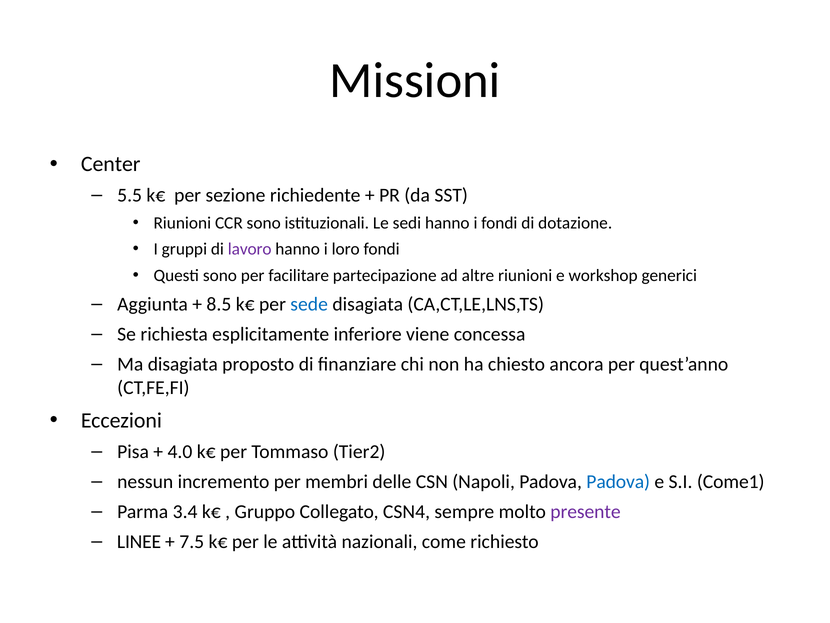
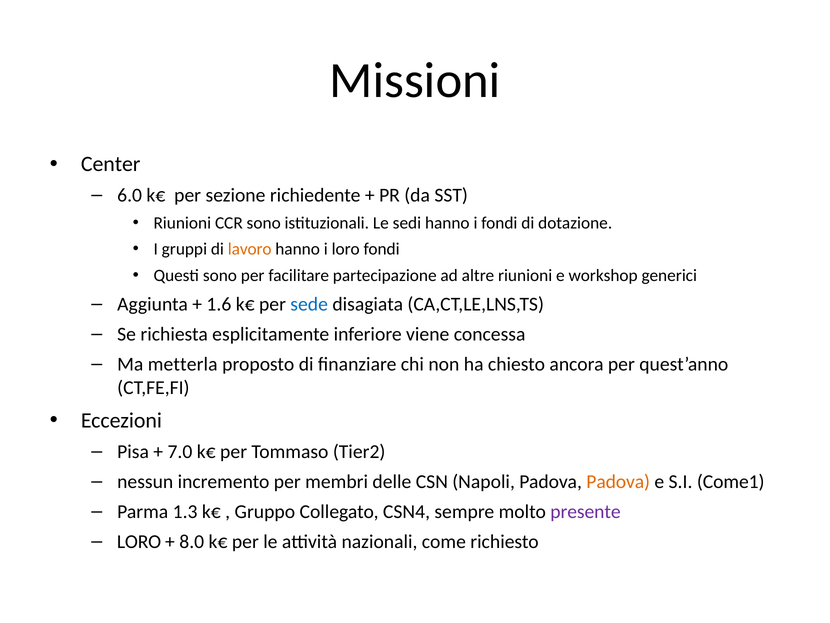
5.5: 5.5 -> 6.0 (130, 195)
lavoro colour: purple -> orange (250, 249)
8.5: 8.5 -> 1.6 (219, 304)
Ma disagiata: disagiata -> metterla (183, 364)
4.0: 4.0 -> 7.0 (180, 451)
Padova colour: blue -> orange (618, 481)
3.4: 3.4 -> 1.3 (185, 511)
LINEE: LINEE -> LORO (139, 541)
7.5: 7.5 -> 8.0 (192, 541)
